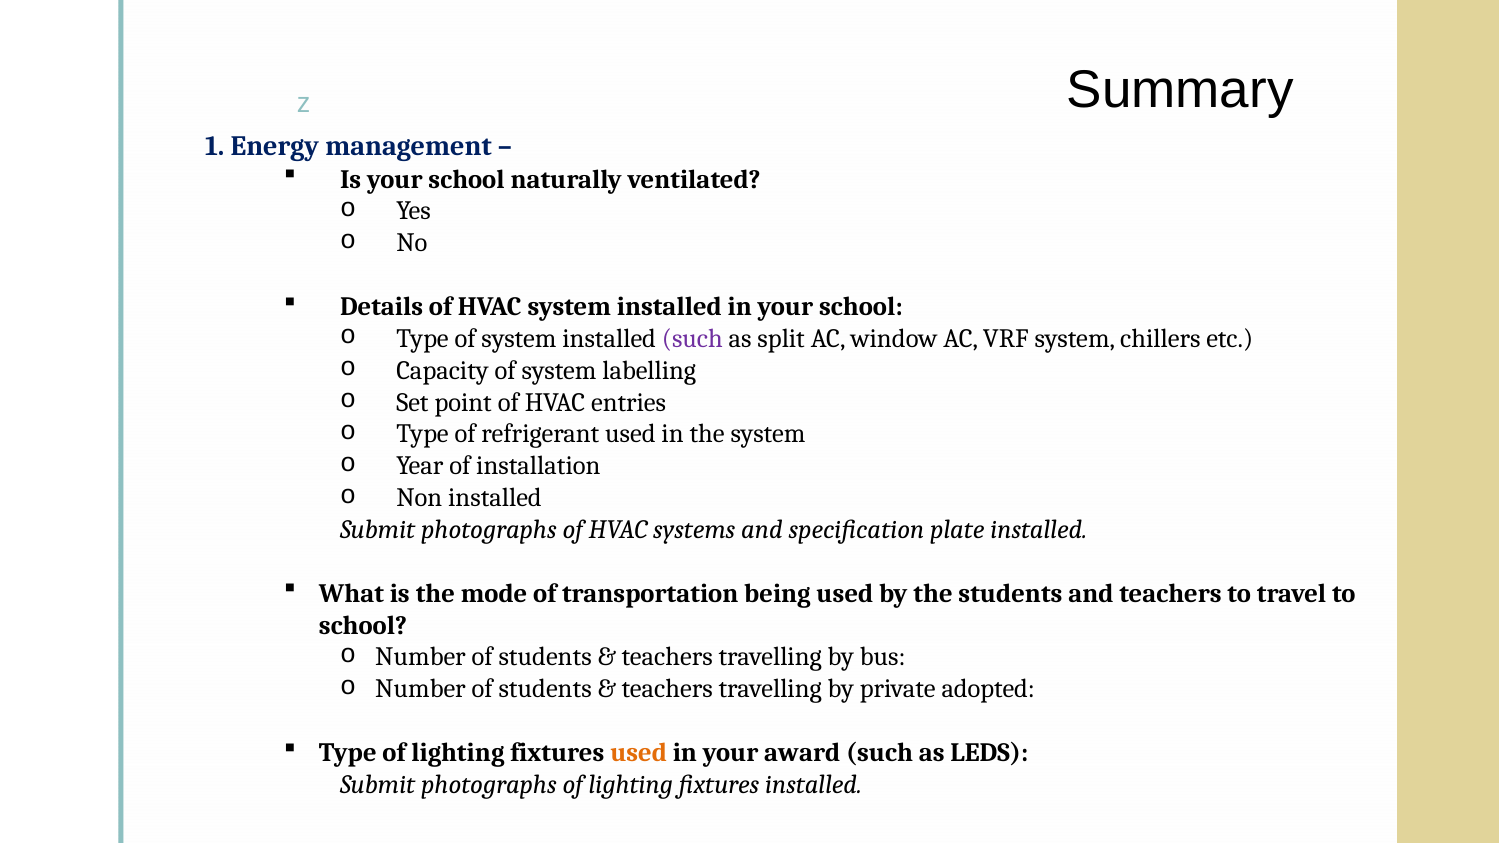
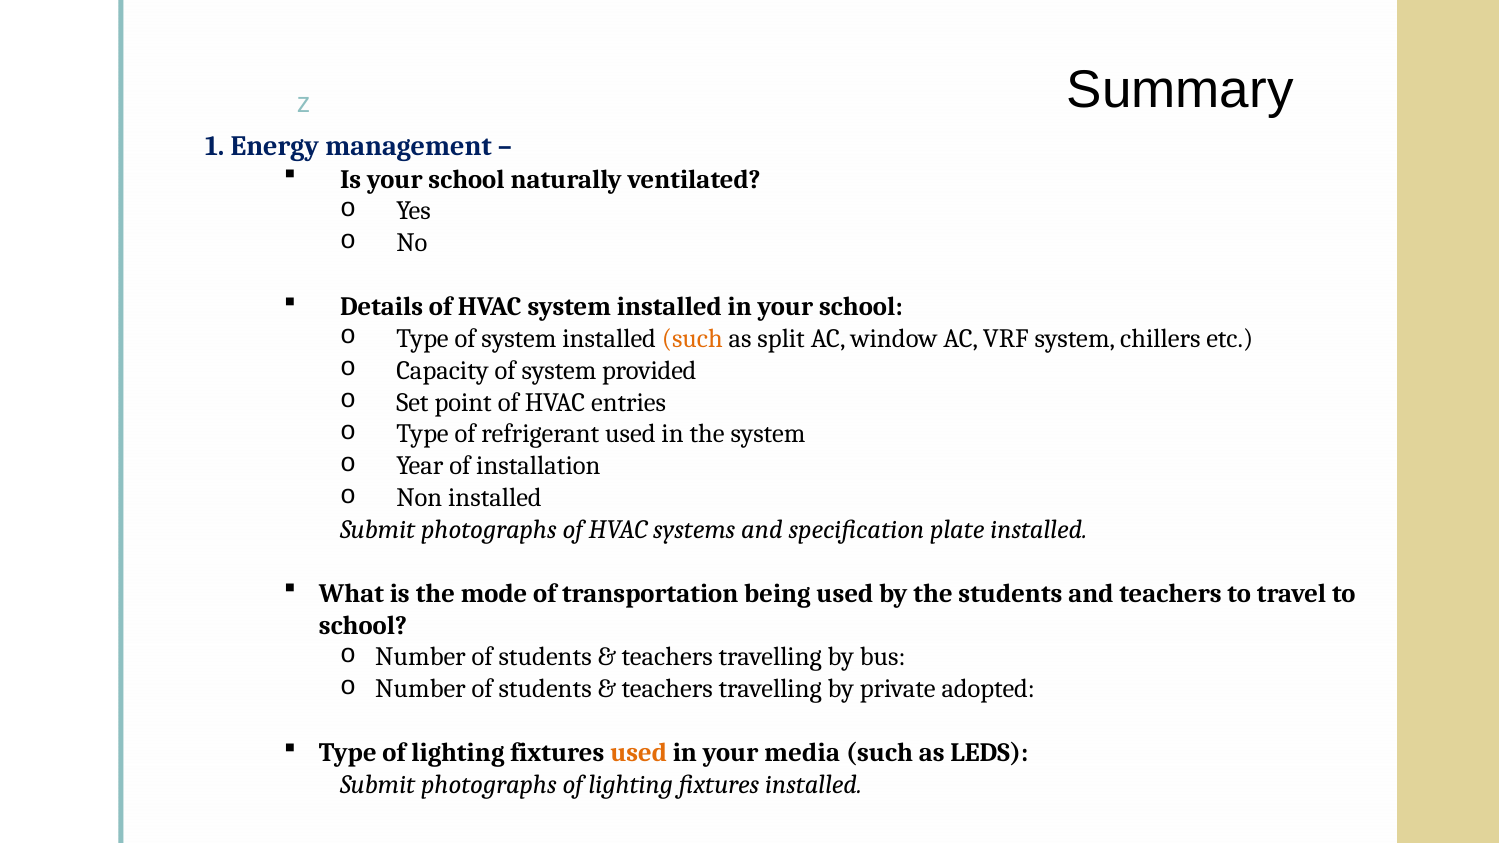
such colour: purple -> orange (692, 339)
labelling: labelling -> provided (649, 371)
award: award -> media (802, 753)
